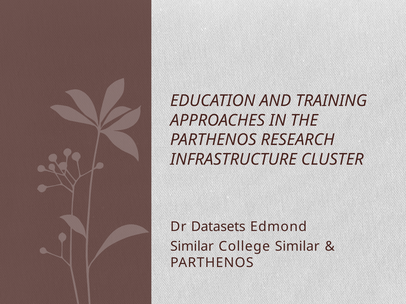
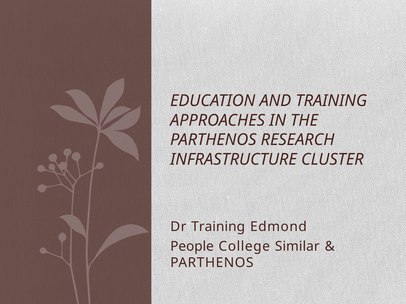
Dr Datasets: Datasets -> Training (218, 227)
Similar: Similar -> People (192, 247)
